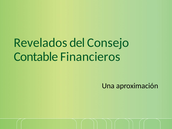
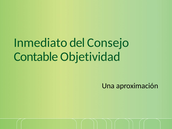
Revelados: Revelados -> Inmediato (41, 43)
Financieros: Financieros -> Objetividad (90, 57)
